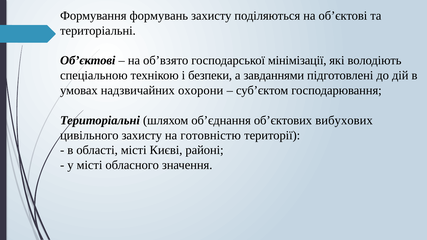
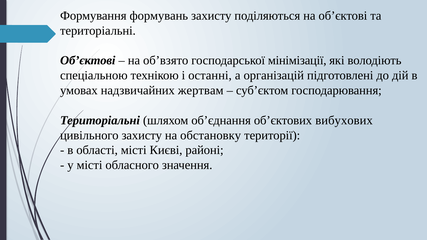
безпеки: безпеки -> останні (210, 76)
завданнями: завданнями -> організацій (274, 76)
охорони: охорони -> жертвам (201, 91)
готовністю: готовністю -> обстановку (211, 135)
